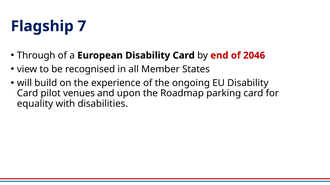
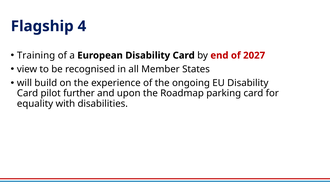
7: 7 -> 4 (82, 26)
Through: Through -> Training (36, 56)
2046: 2046 -> 2027 (254, 56)
venues: venues -> further (79, 94)
